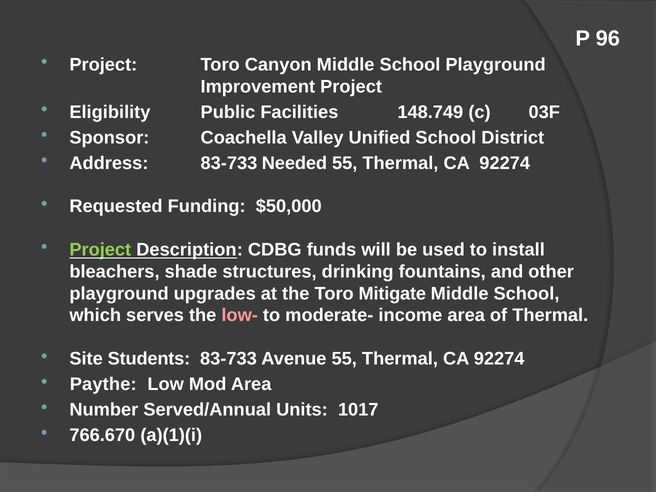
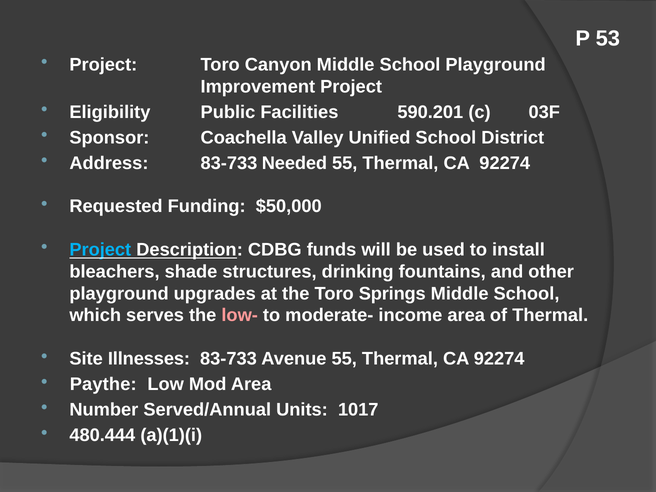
96: 96 -> 53 (608, 39)
148.749: 148.749 -> 590.201 (430, 112)
Project colour: light green -> light blue (100, 250)
Mitigate: Mitigate -> Springs (392, 294)
Students: Students -> Illnesses (149, 359)
766.670: 766.670 -> 480.444 (102, 435)
